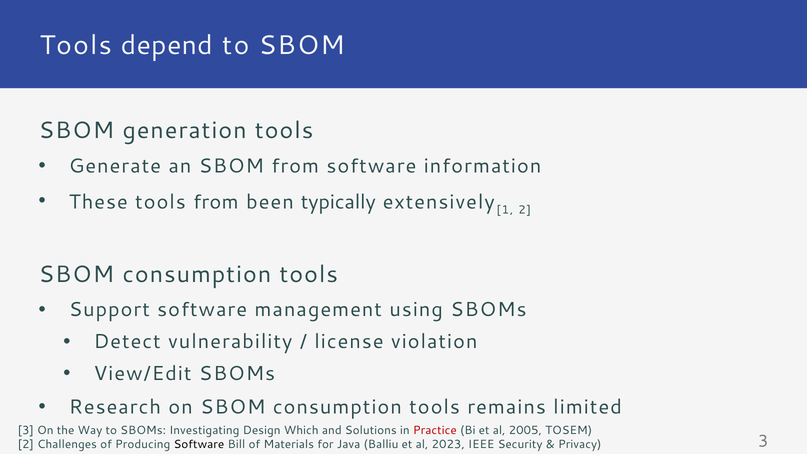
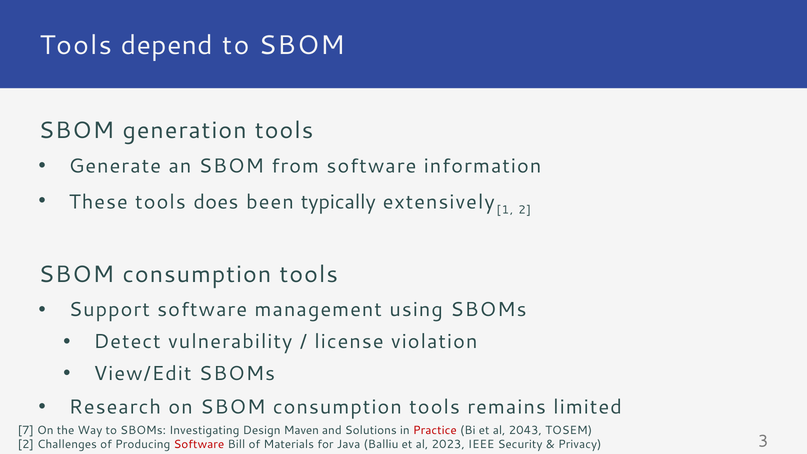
tools from: from -> does (216, 202)
3: 3 -> 7 (26, 430)
Which: Which -> Maven (301, 430)
2005: 2005 -> 2043 (525, 430)
Software colour: black -> red (199, 444)
